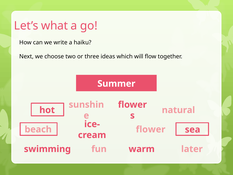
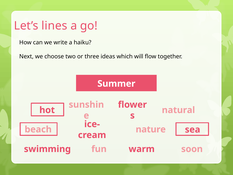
what: what -> lines (54, 26)
flower: flower -> nature (151, 129)
later: later -> soon (192, 149)
